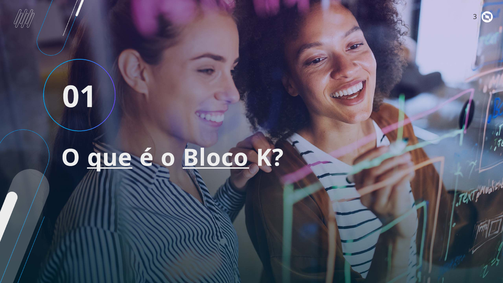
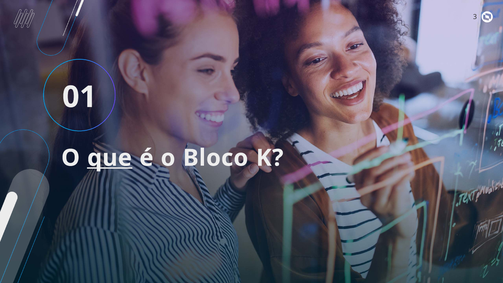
Bloco underline: present -> none (216, 158)
